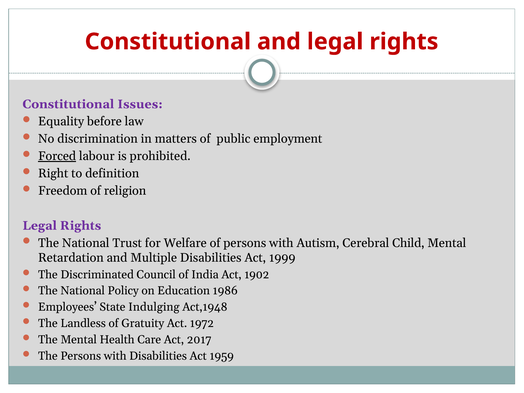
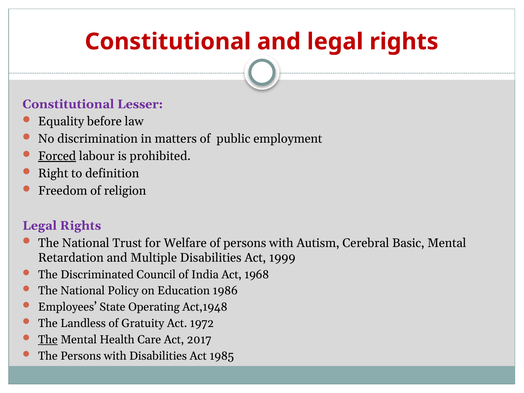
Issues: Issues -> Lesser (140, 104)
Child: Child -> Basic (408, 243)
1902: 1902 -> 1968 (257, 274)
Indulging: Indulging -> Operating (154, 307)
The underline: none -> present (48, 340)
1959: 1959 -> 1985 (222, 356)
